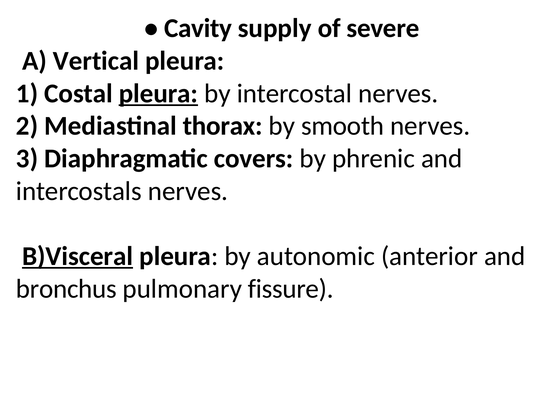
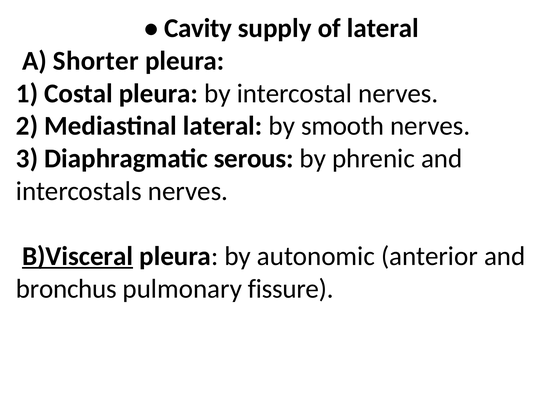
of severe: severe -> lateral (383, 28)
Vertical: Vertical -> Shorter (96, 61)
pleura underline: present -> none (158, 93)
Mediastinal thorax: thorax -> lateral (223, 126)
covers: covers -> serous (254, 158)
